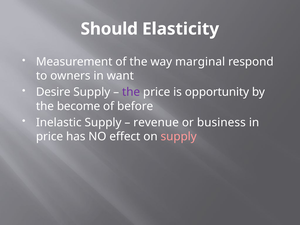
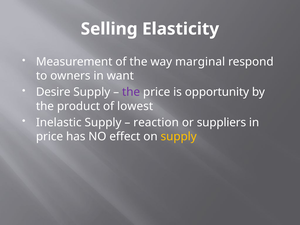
Should: Should -> Selling (109, 29)
become: become -> product (78, 106)
before: before -> lowest (135, 106)
revenue: revenue -> reaction (156, 123)
business: business -> suppliers (221, 123)
supply colour: pink -> yellow (179, 137)
